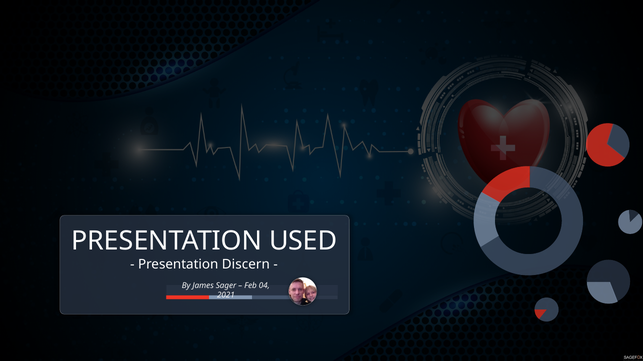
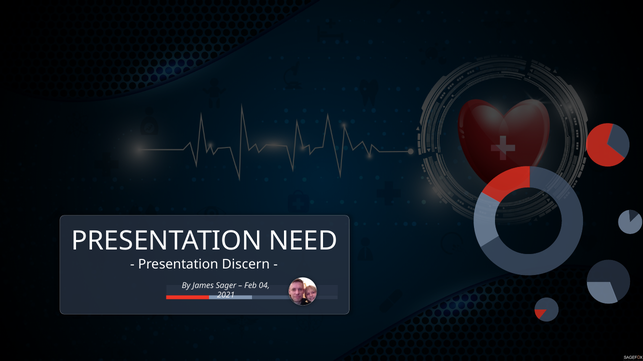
USED: USED -> NEED (303, 242)
